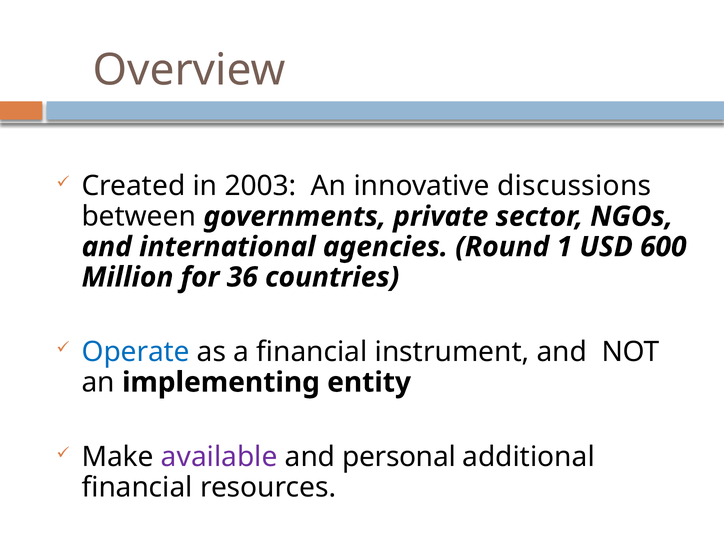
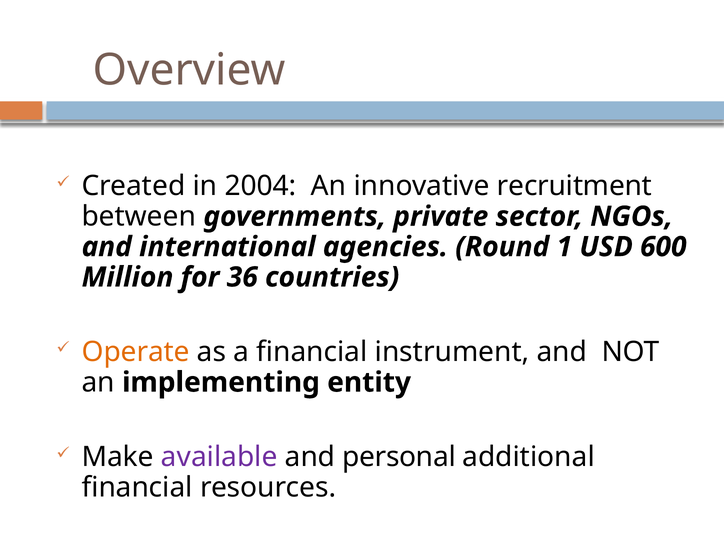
2003: 2003 -> 2004 (260, 186)
discussions: discussions -> recruitment (575, 186)
Operate colour: blue -> orange (136, 352)
